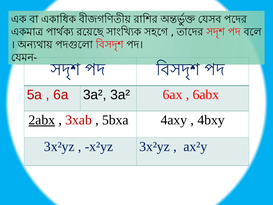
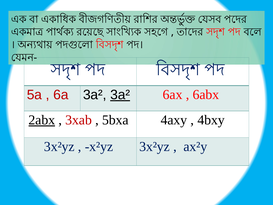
3a² underline: none -> present (120, 95)
